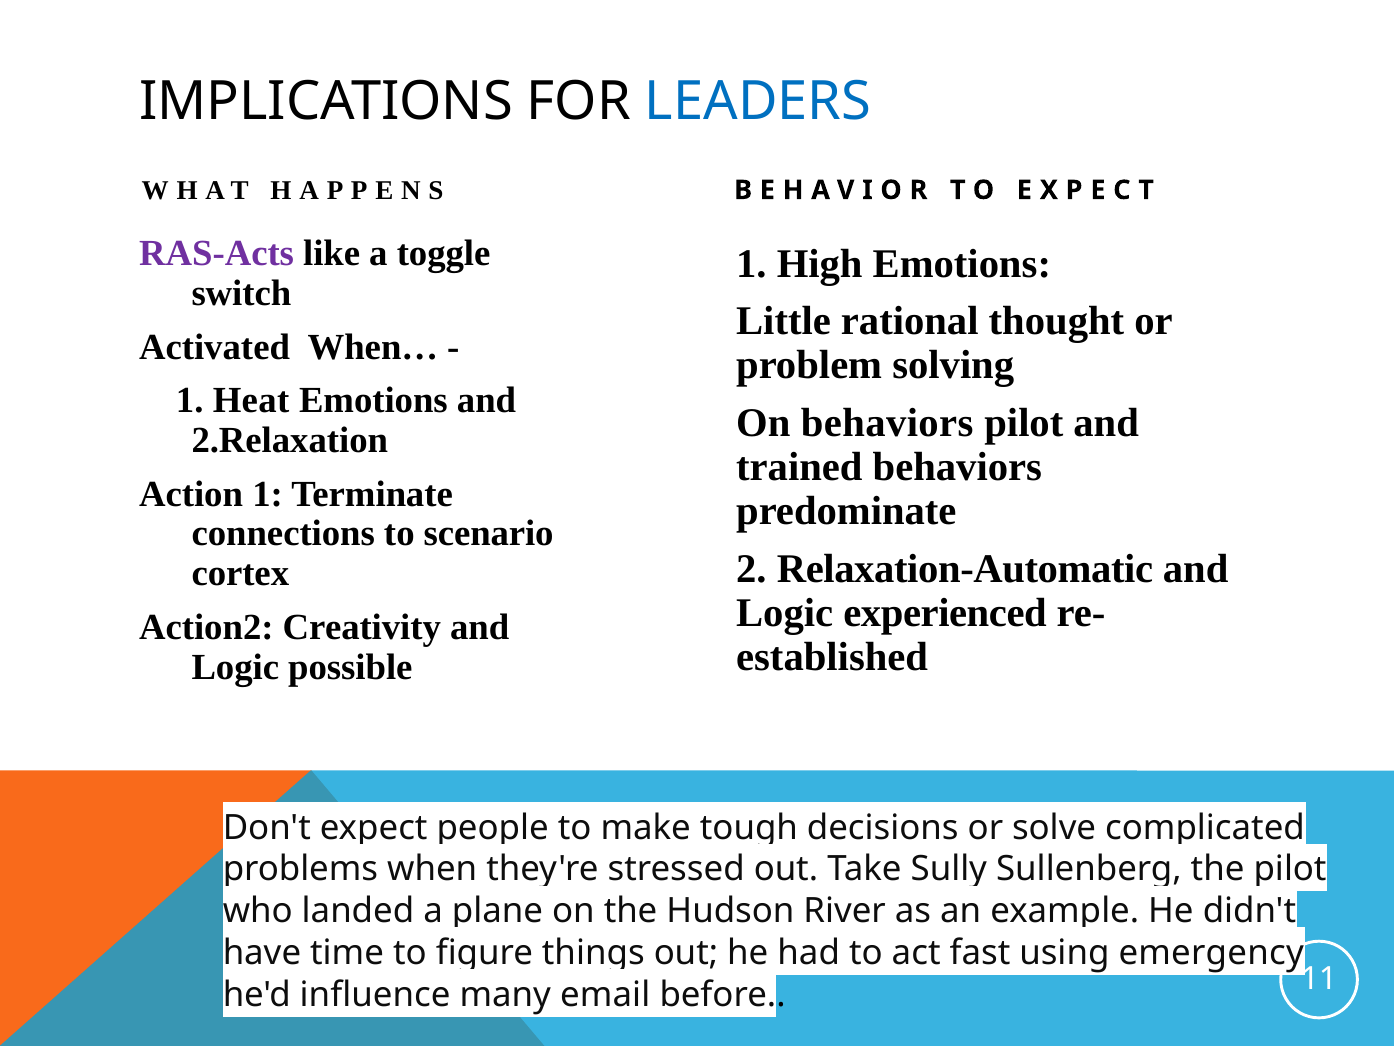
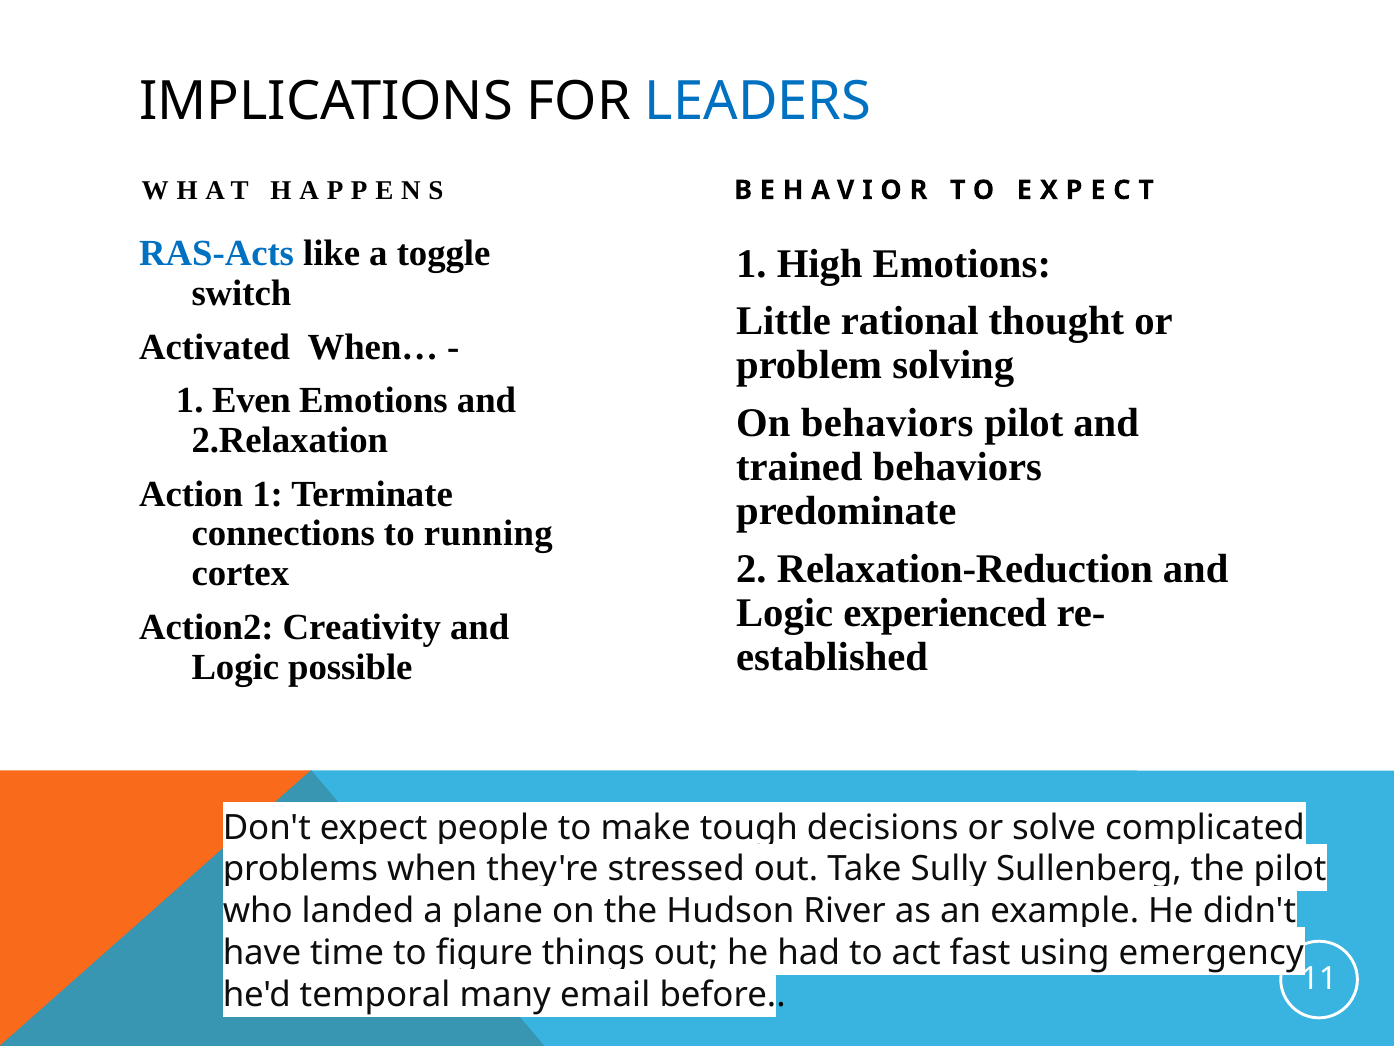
RAS-Acts colour: purple -> blue (217, 253)
Heat: Heat -> Even (251, 400)
scenario: scenario -> running (488, 534)
Relaxation-Automatic: Relaxation-Automatic -> Relaxation-Reduction (965, 569)
influence: influence -> temporal (375, 994)
